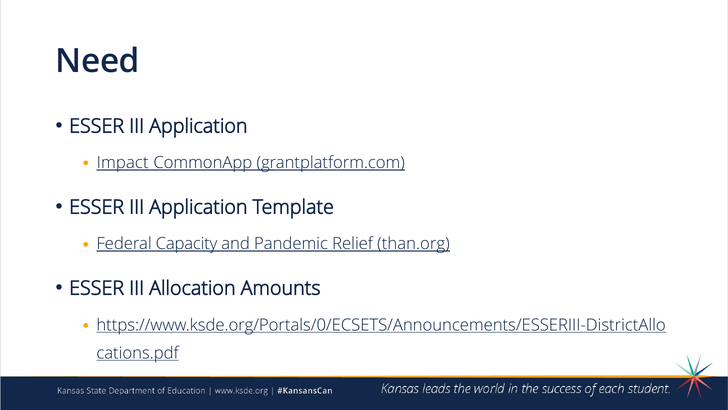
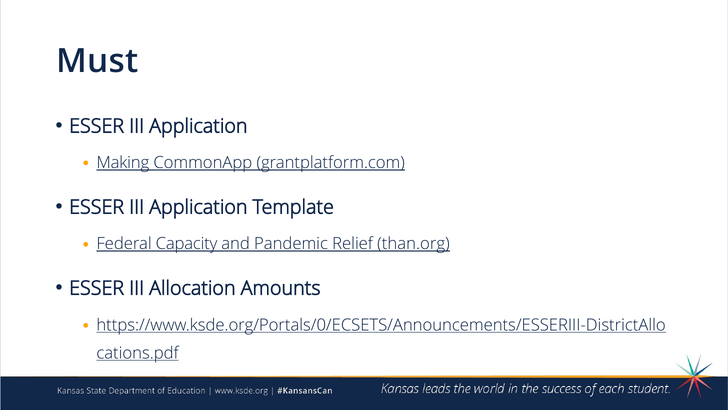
Need: Need -> Must (97, 61)
Impact: Impact -> Making (123, 163)
